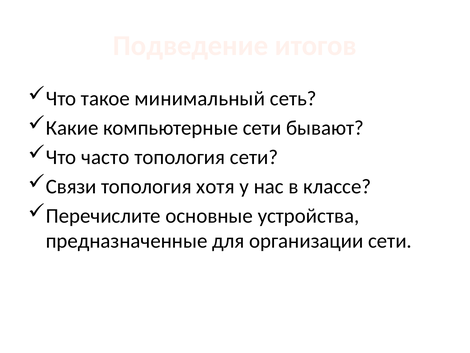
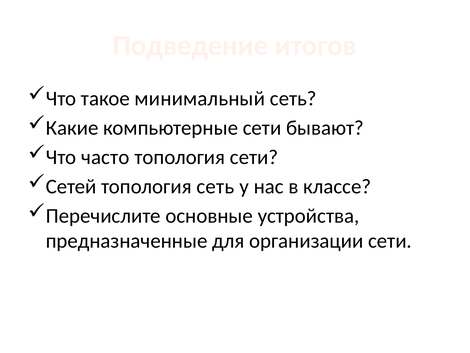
Связи: Связи -> Сетей (71, 186)
топология хотя: хотя -> сеть (215, 186)
